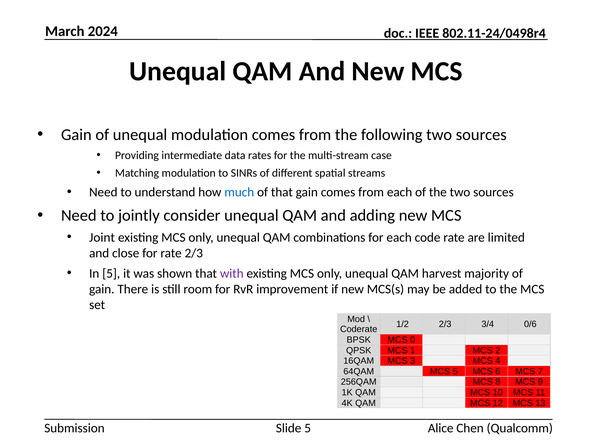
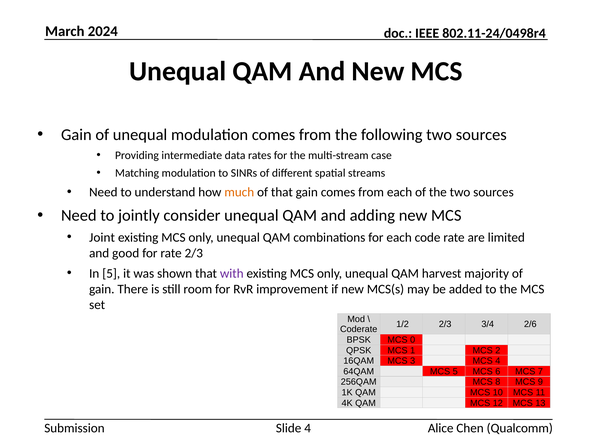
much colour: blue -> orange (239, 192)
close: close -> good (126, 253)
0/6: 0/6 -> 2/6 (530, 324)
Slide 5: 5 -> 4 (308, 428)
